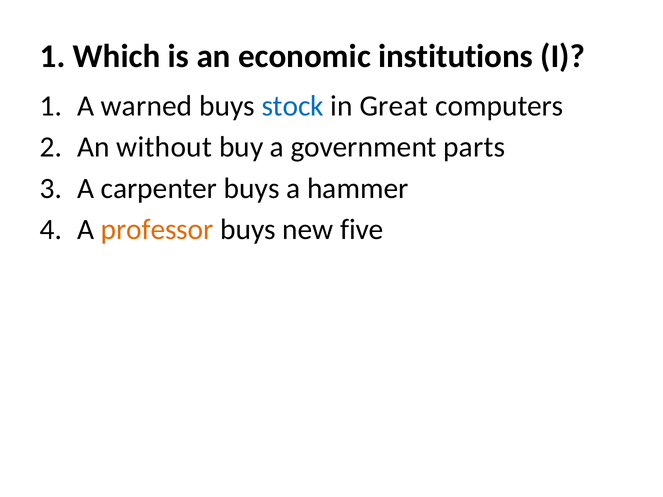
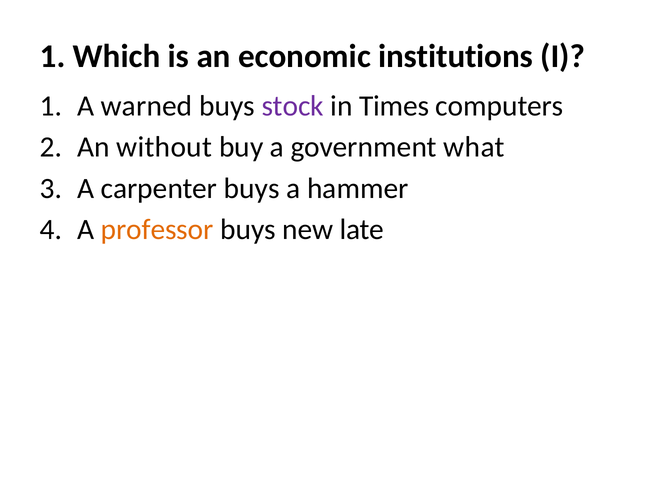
stock colour: blue -> purple (293, 106)
Great: Great -> Times (394, 106)
parts: parts -> what (474, 147)
five: five -> late (362, 230)
